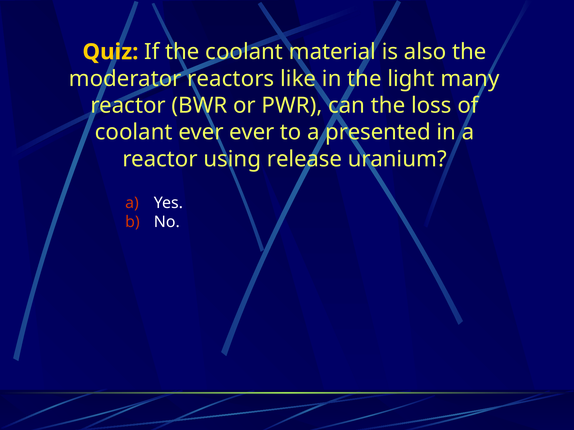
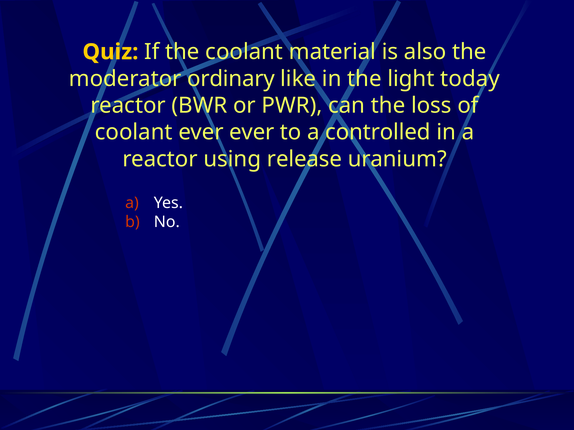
reactors: reactors -> ordinary (231, 79)
many: many -> today (470, 79)
presented: presented -> controlled (378, 132)
